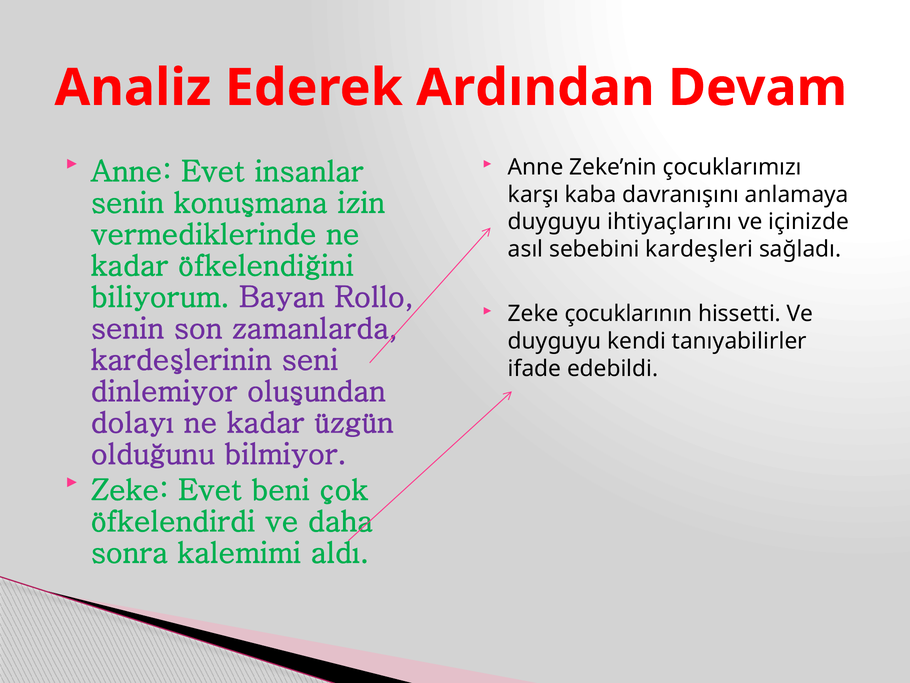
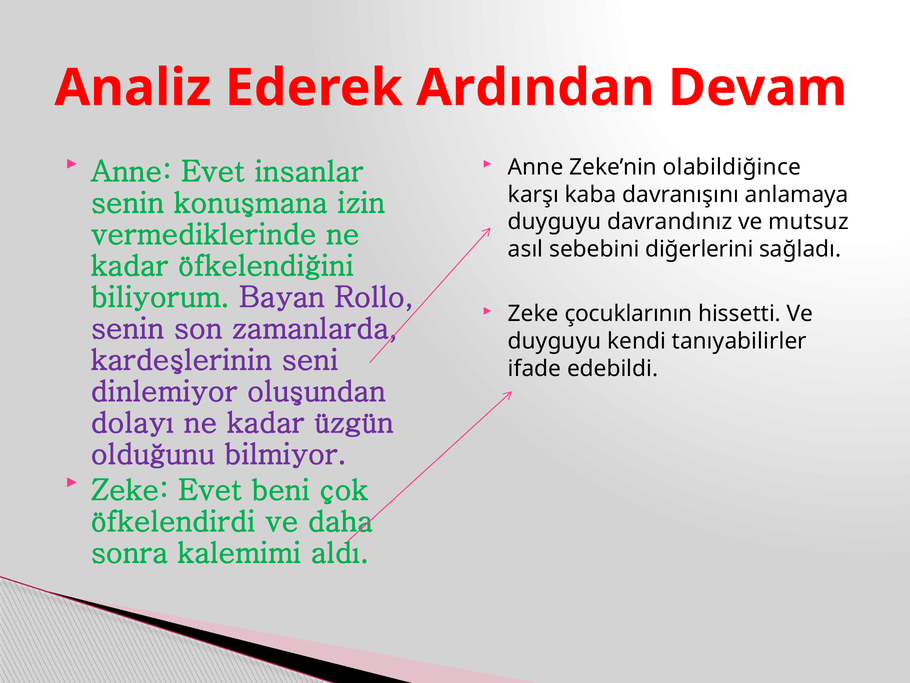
çocuklarımızı: çocuklarımızı -> olabildiğince (732, 167)
ihtiyaçlarını: ihtiyaçlarını -> davrandınız (670, 222)
içinizde: içinizde -> mutsuz (809, 222)
kardeşleri: kardeşleri -> diğerlerini (699, 249)
